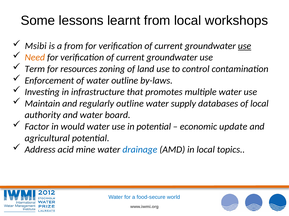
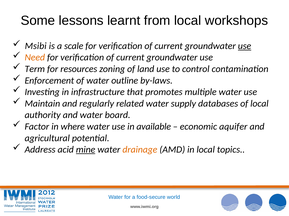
a from: from -> scale (74, 46)
regularly outline: outline -> related (130, 104)
would: would -> where (73, 127)
in potential: potential -> available (154, 127)
update: update -> aquifer (233, 127)
mine underline: none -> present (86, 150)
drainage colour: blue -> orange (140, 150)
